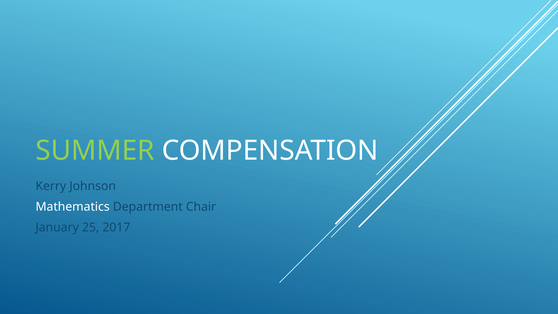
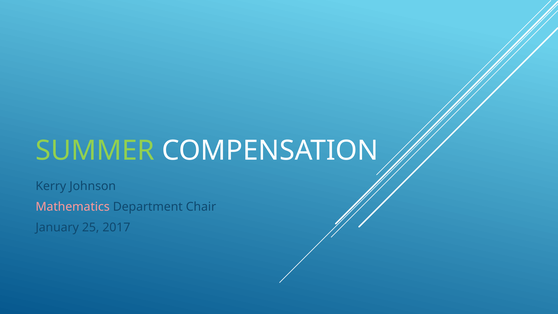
Mathematics colour: white -> pink (73, 207)
